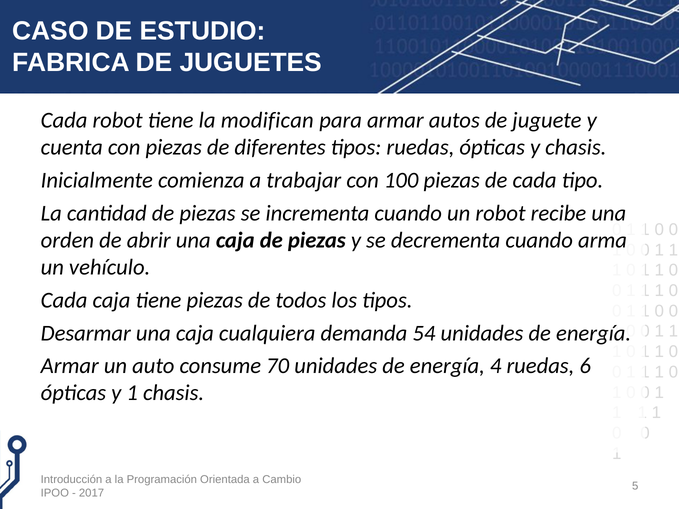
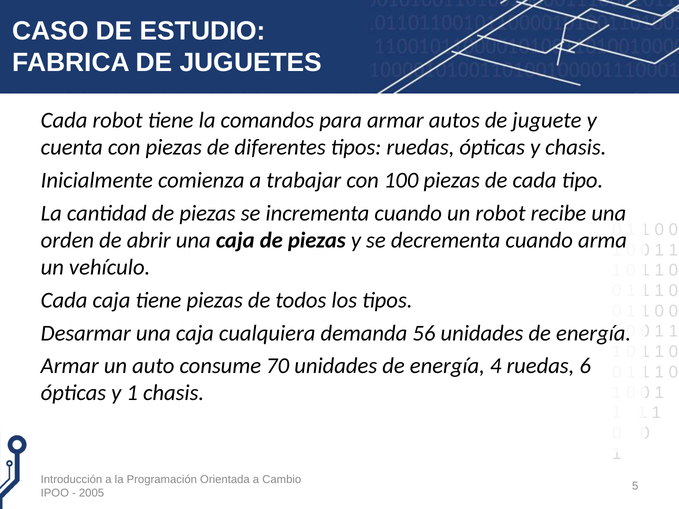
modifican: modifican -> comandos (267, 120)
54: 54 -> 56 (424, 333)
2017: 2017 -> 2005 (92, 493)
